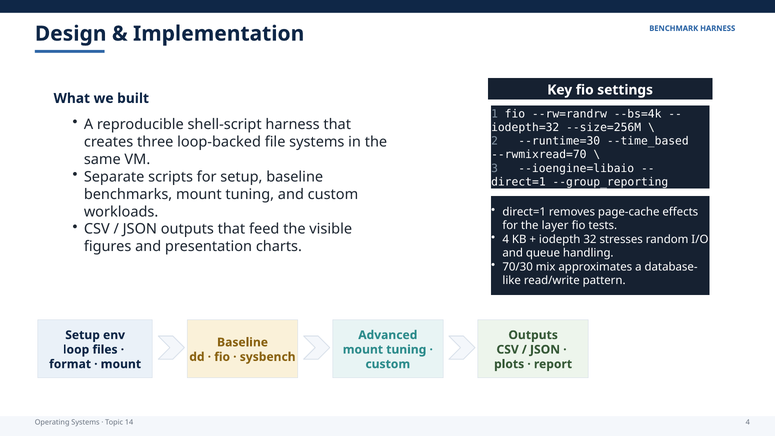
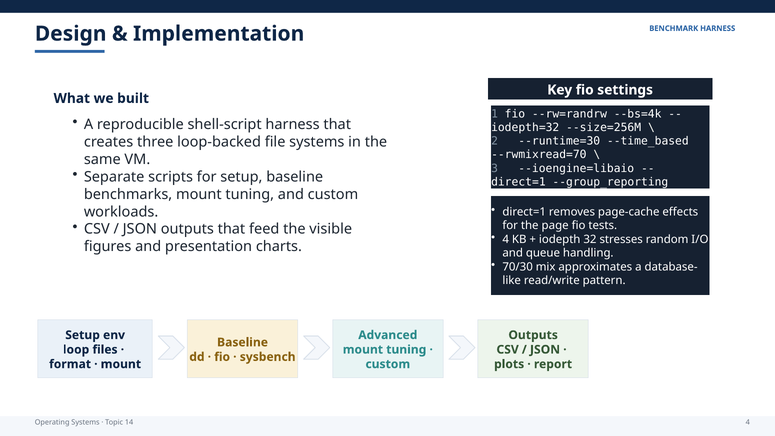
layer: layer -> page (555, 226)
